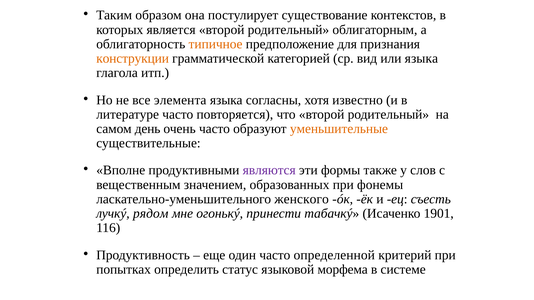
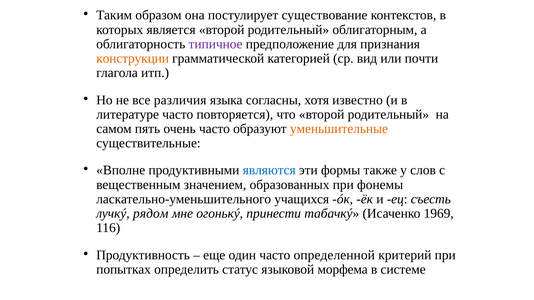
типичное colour: orange -> purple (216, 44)
или языка: языка -> почти (421, 58)
элемента: элемента -> различия (180, 100)
день: день -> пять (148, 129)
являются colour: purple -> blue (269, 170)
женского: женского -> учащихся (302, 199)
1901: 1901 -> 1969 (439, 214)
